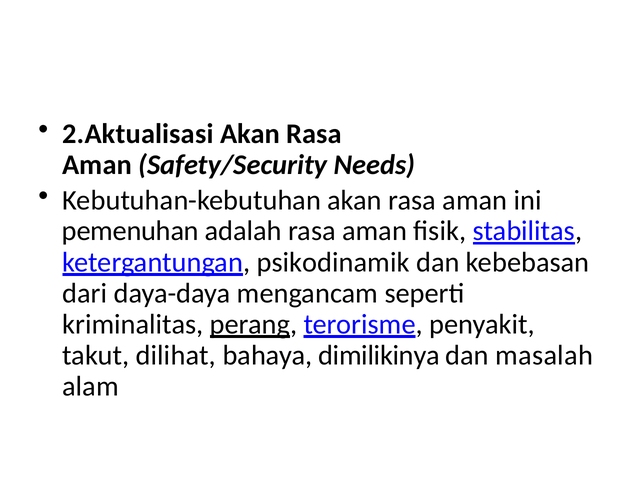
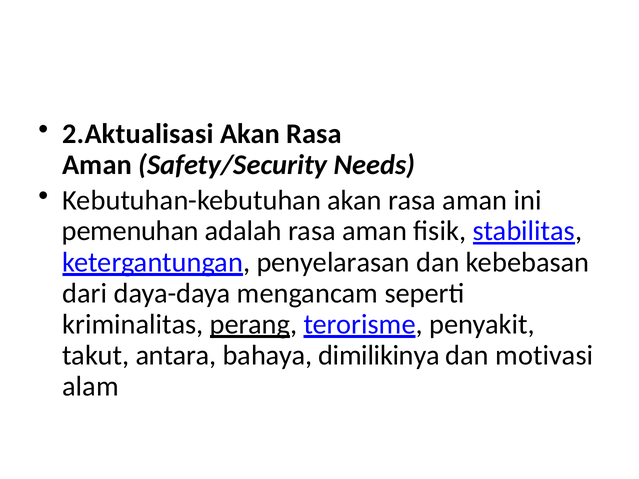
psikodinamik: psikodinamik -> penyelarasan (333, 262)
dilihat: dilihat -> antara (176, 356)
masalah: masalah -> motivasi (544, 356)
